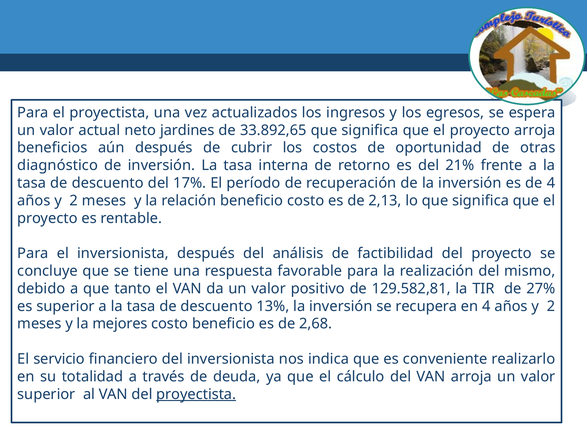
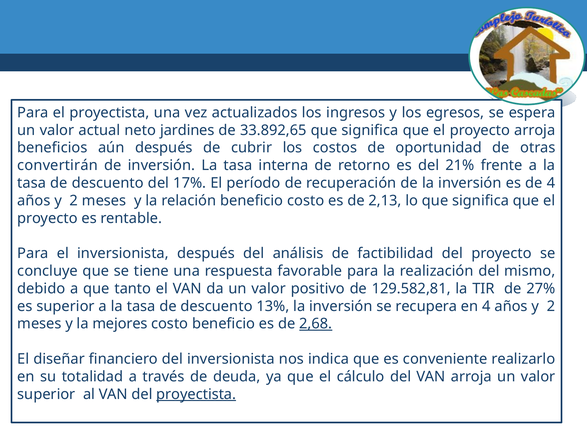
diagnóstico: diagnóstico -> convertirán (58, 165)
2,68 underline: none -> present (316, 324)
servicio: servicio -> diseñar (59, 359)
